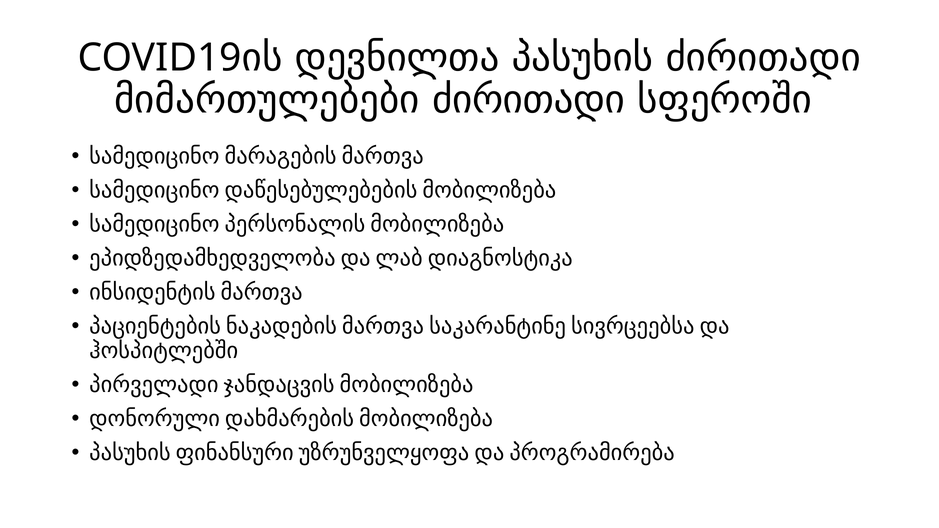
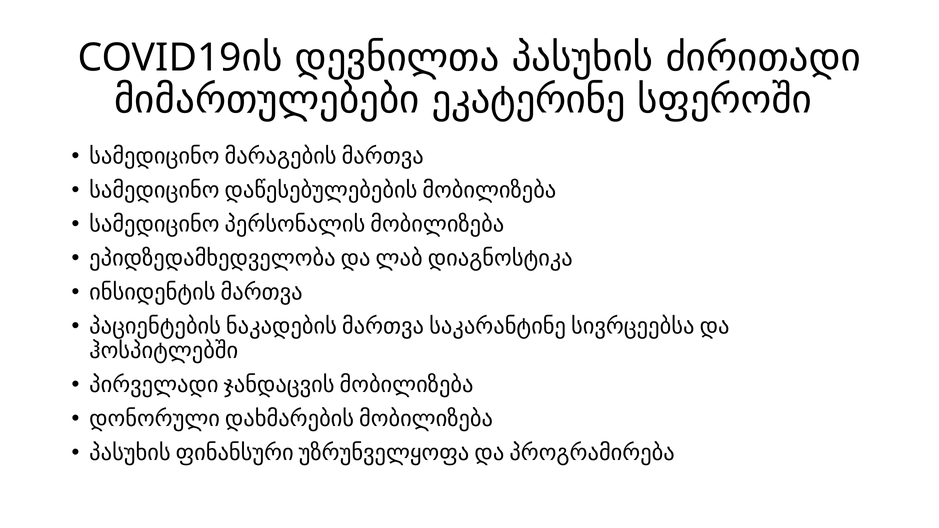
მიმართულებები ძირითადი: ძირითადი -> ეკატერინე (529, 100)
